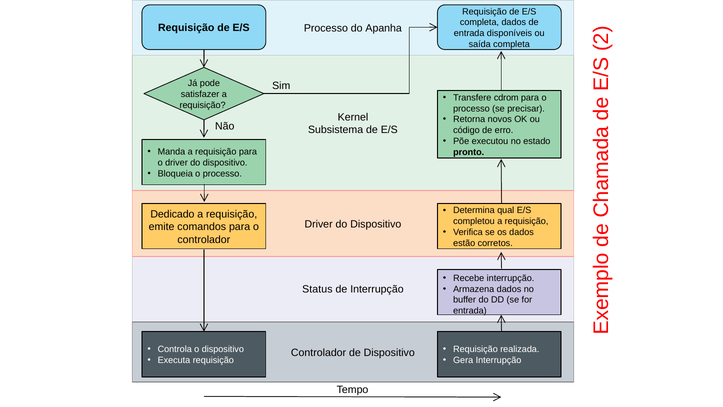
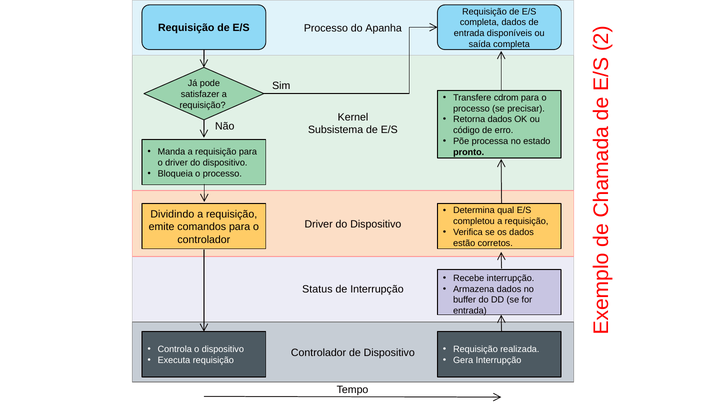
Retorna novos: novos -> dados (500, 119)
executou: executou -> processa (490, 141)
Dedicado: Dedicado -> Dividindo (172, 214)
